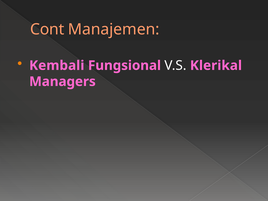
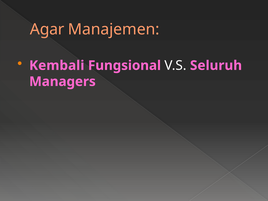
Cont: Cont -> Agar (47, 29)
Klerikal: Klerikal -> Seluruh (216, 65)
